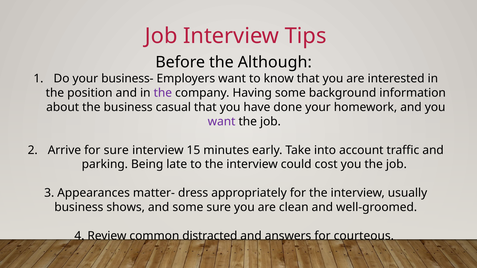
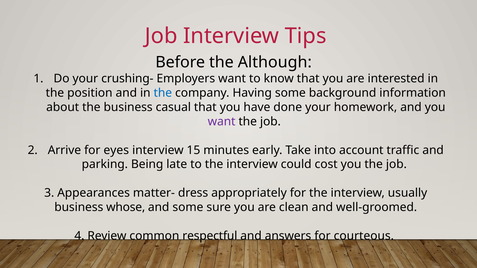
business-: business- -> crushing- (127, 79)
the colour: purple -> blue (163, 93)
for sure: sure -> eyes (116, 150)
shows: shows -> whose (126, 207)
distracted: distracted -> respectful (210, 236)
